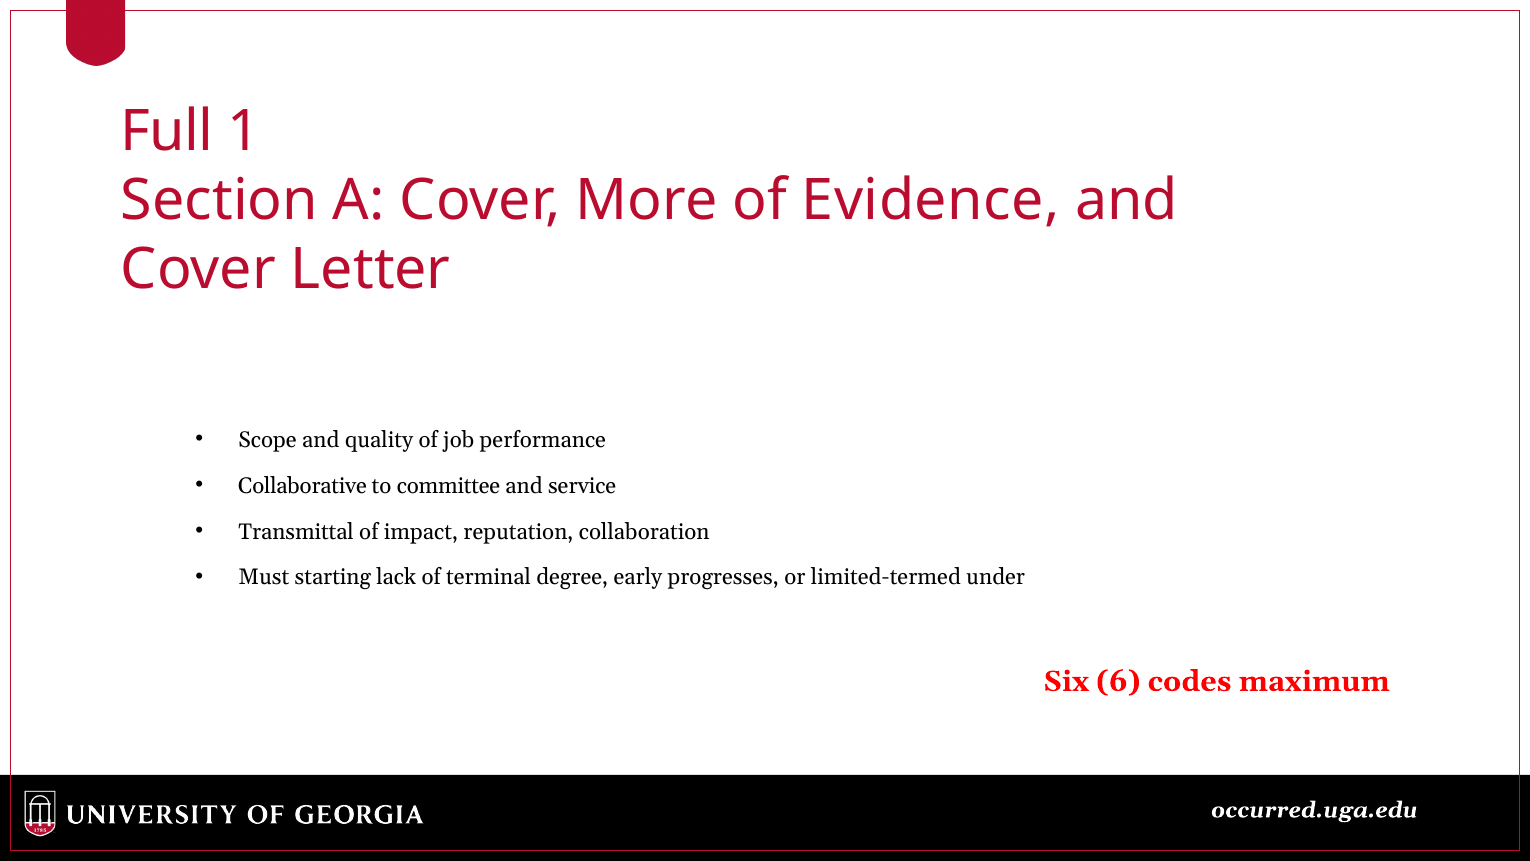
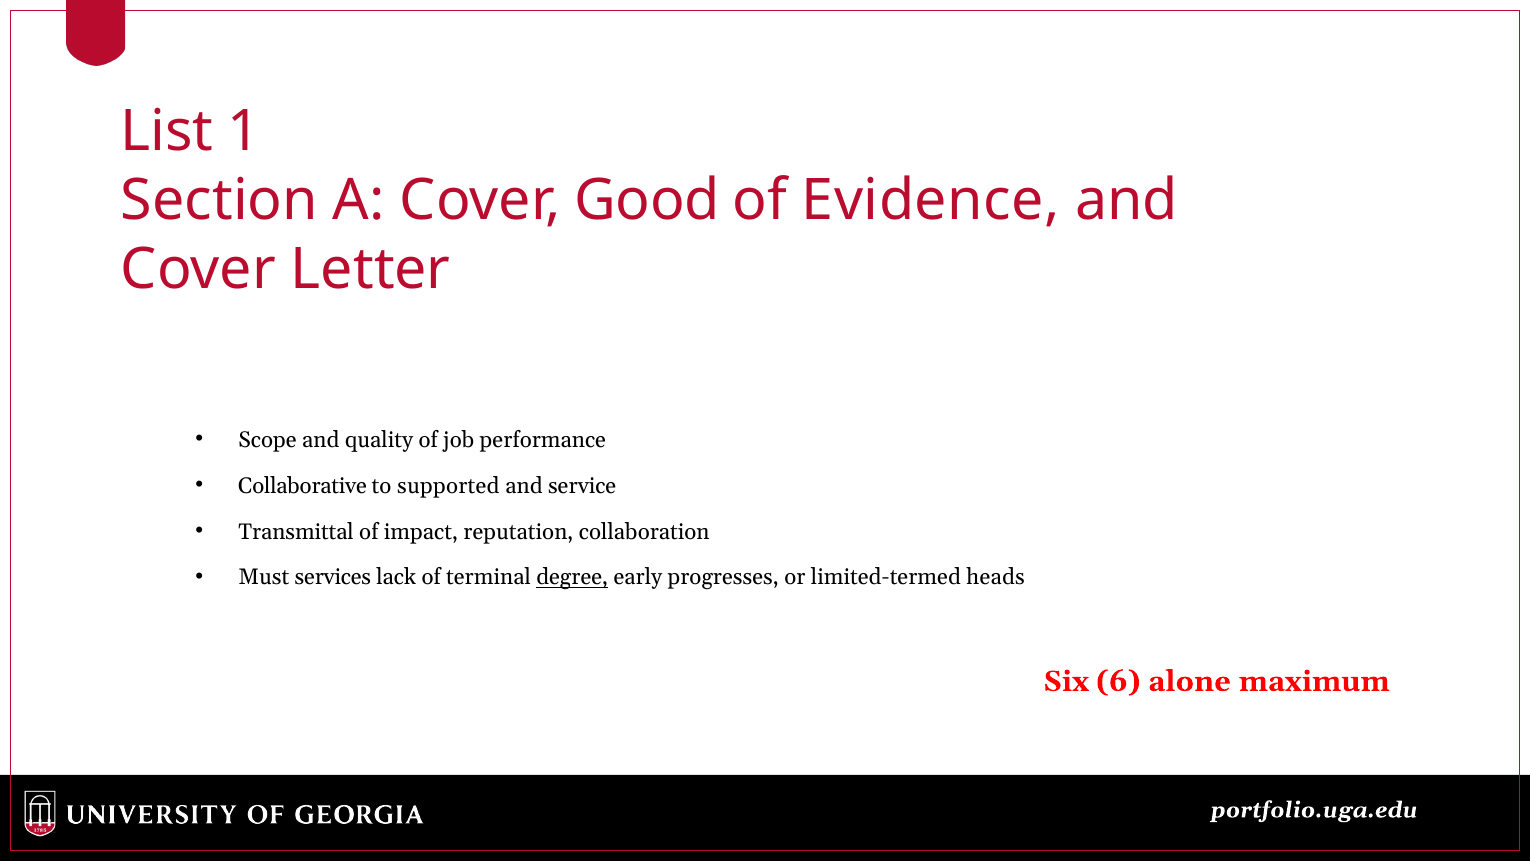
Full: Full -> List (167, 131)
More: More -> Good (647, 200)
to committee: committee -> supported (448, 485)
starting: starting -> services (333, 577)
degree underline: none -> present (572, 577)
under: under -> heads (996, 577)
codes: codes -> alone (1189, 681)
occurred.uga.edu: occurred.uga.edu -> portfolio.uga.edu (1314, 810)
